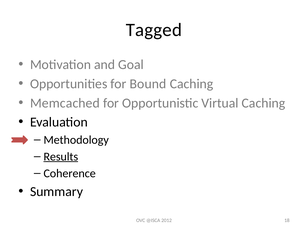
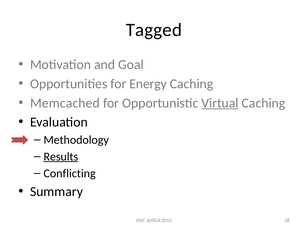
Bound: Bound -> Energy (148, 84)
Virtual underline: none -> present (220, 103)
Coherence: Coherence -> Conflicting (70, 173)
